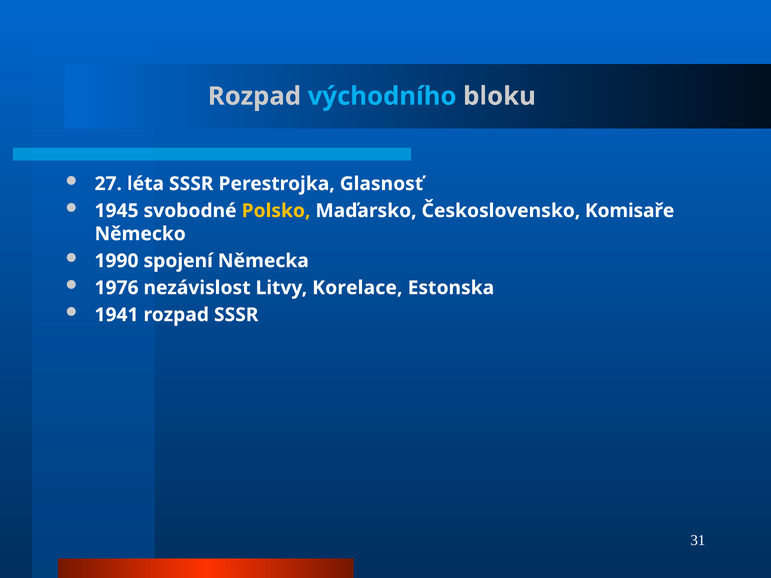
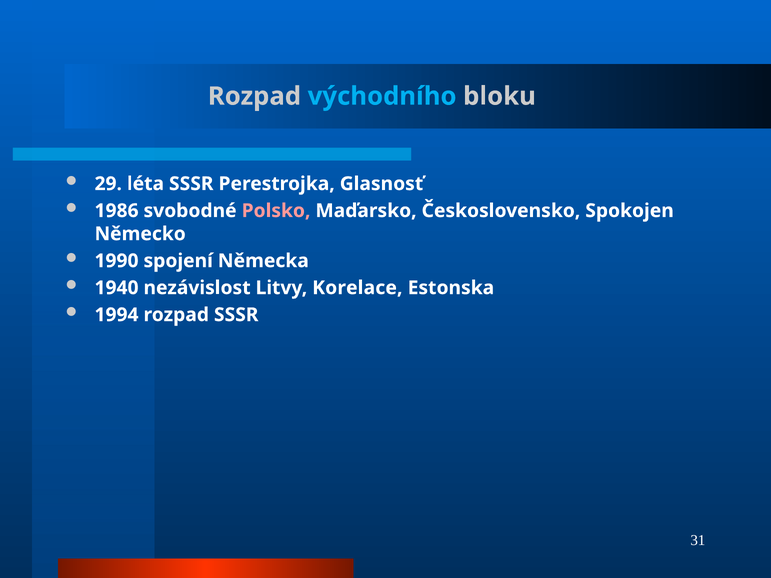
27: 27 -> 29 (108, 184)
1945: 1945 -> 1986 (117, 211)
Polsko colour: yellow -> pink (276, 211)
Komisaře: Komisaře -> Spokojen (630, 211)
1976: 1976 -> 1940 (117, 288)
1941: 1941 -> 1994 (117, 315)
